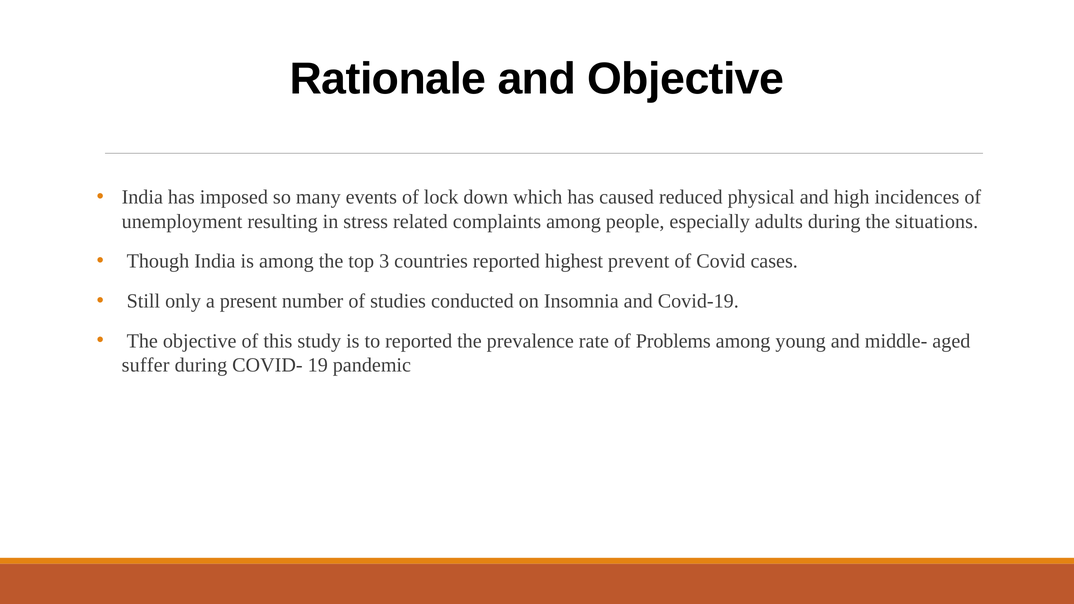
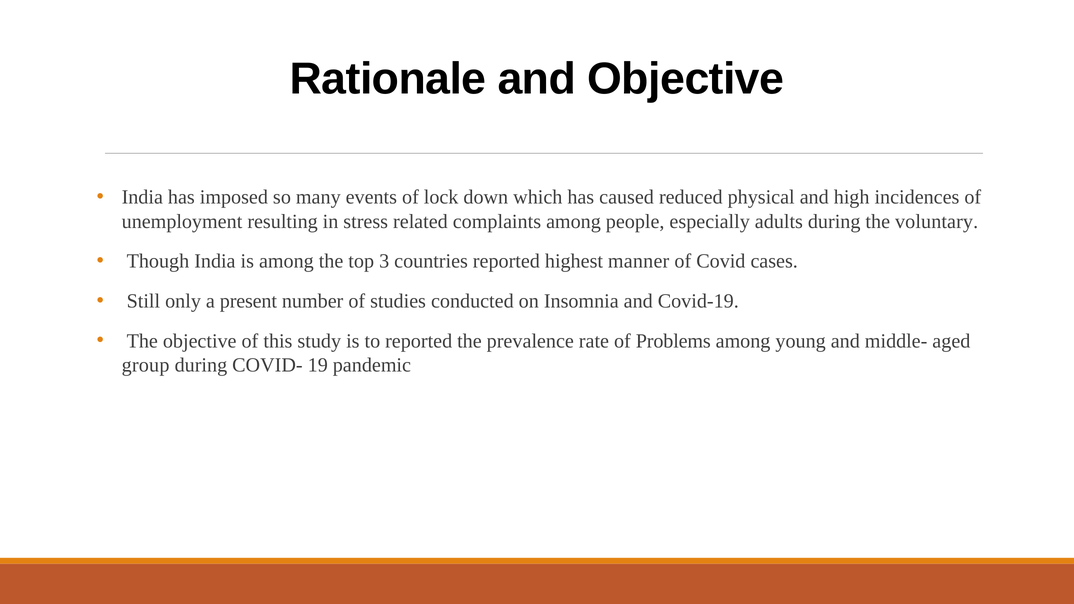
situations: situations -> voluntary (937, 221)
prevent: prevent -> manner (639, 261)
suffer: suffer -> group (146, 365)
